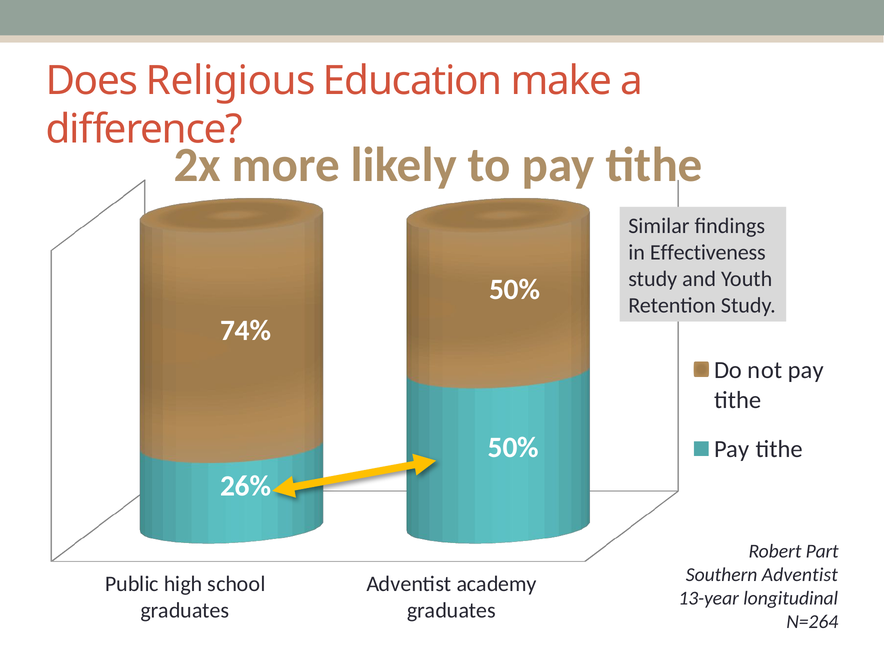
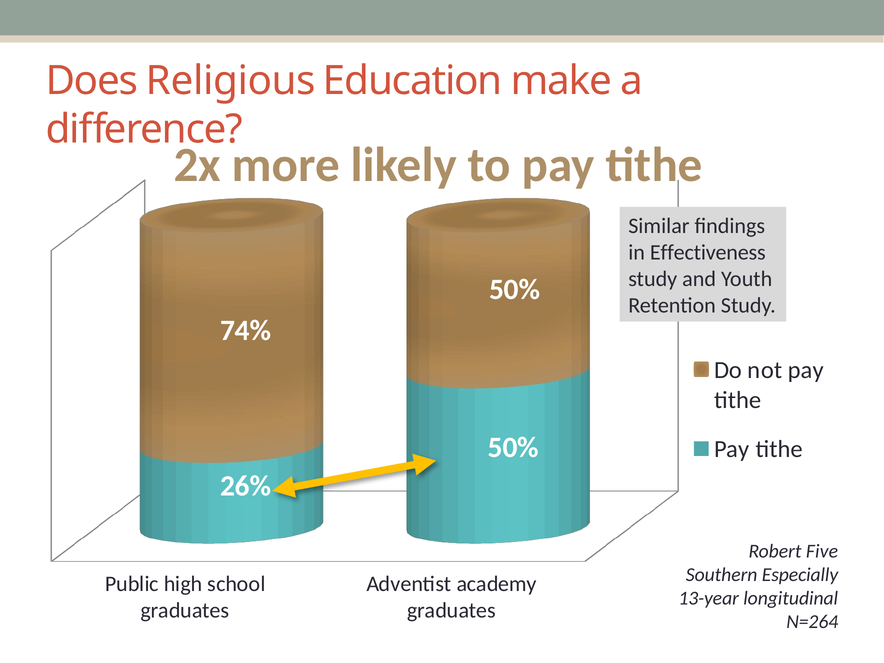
Part: Part -> Five (822, 551)
Southern Adventist: Adventist -> Especially (800, 575)
